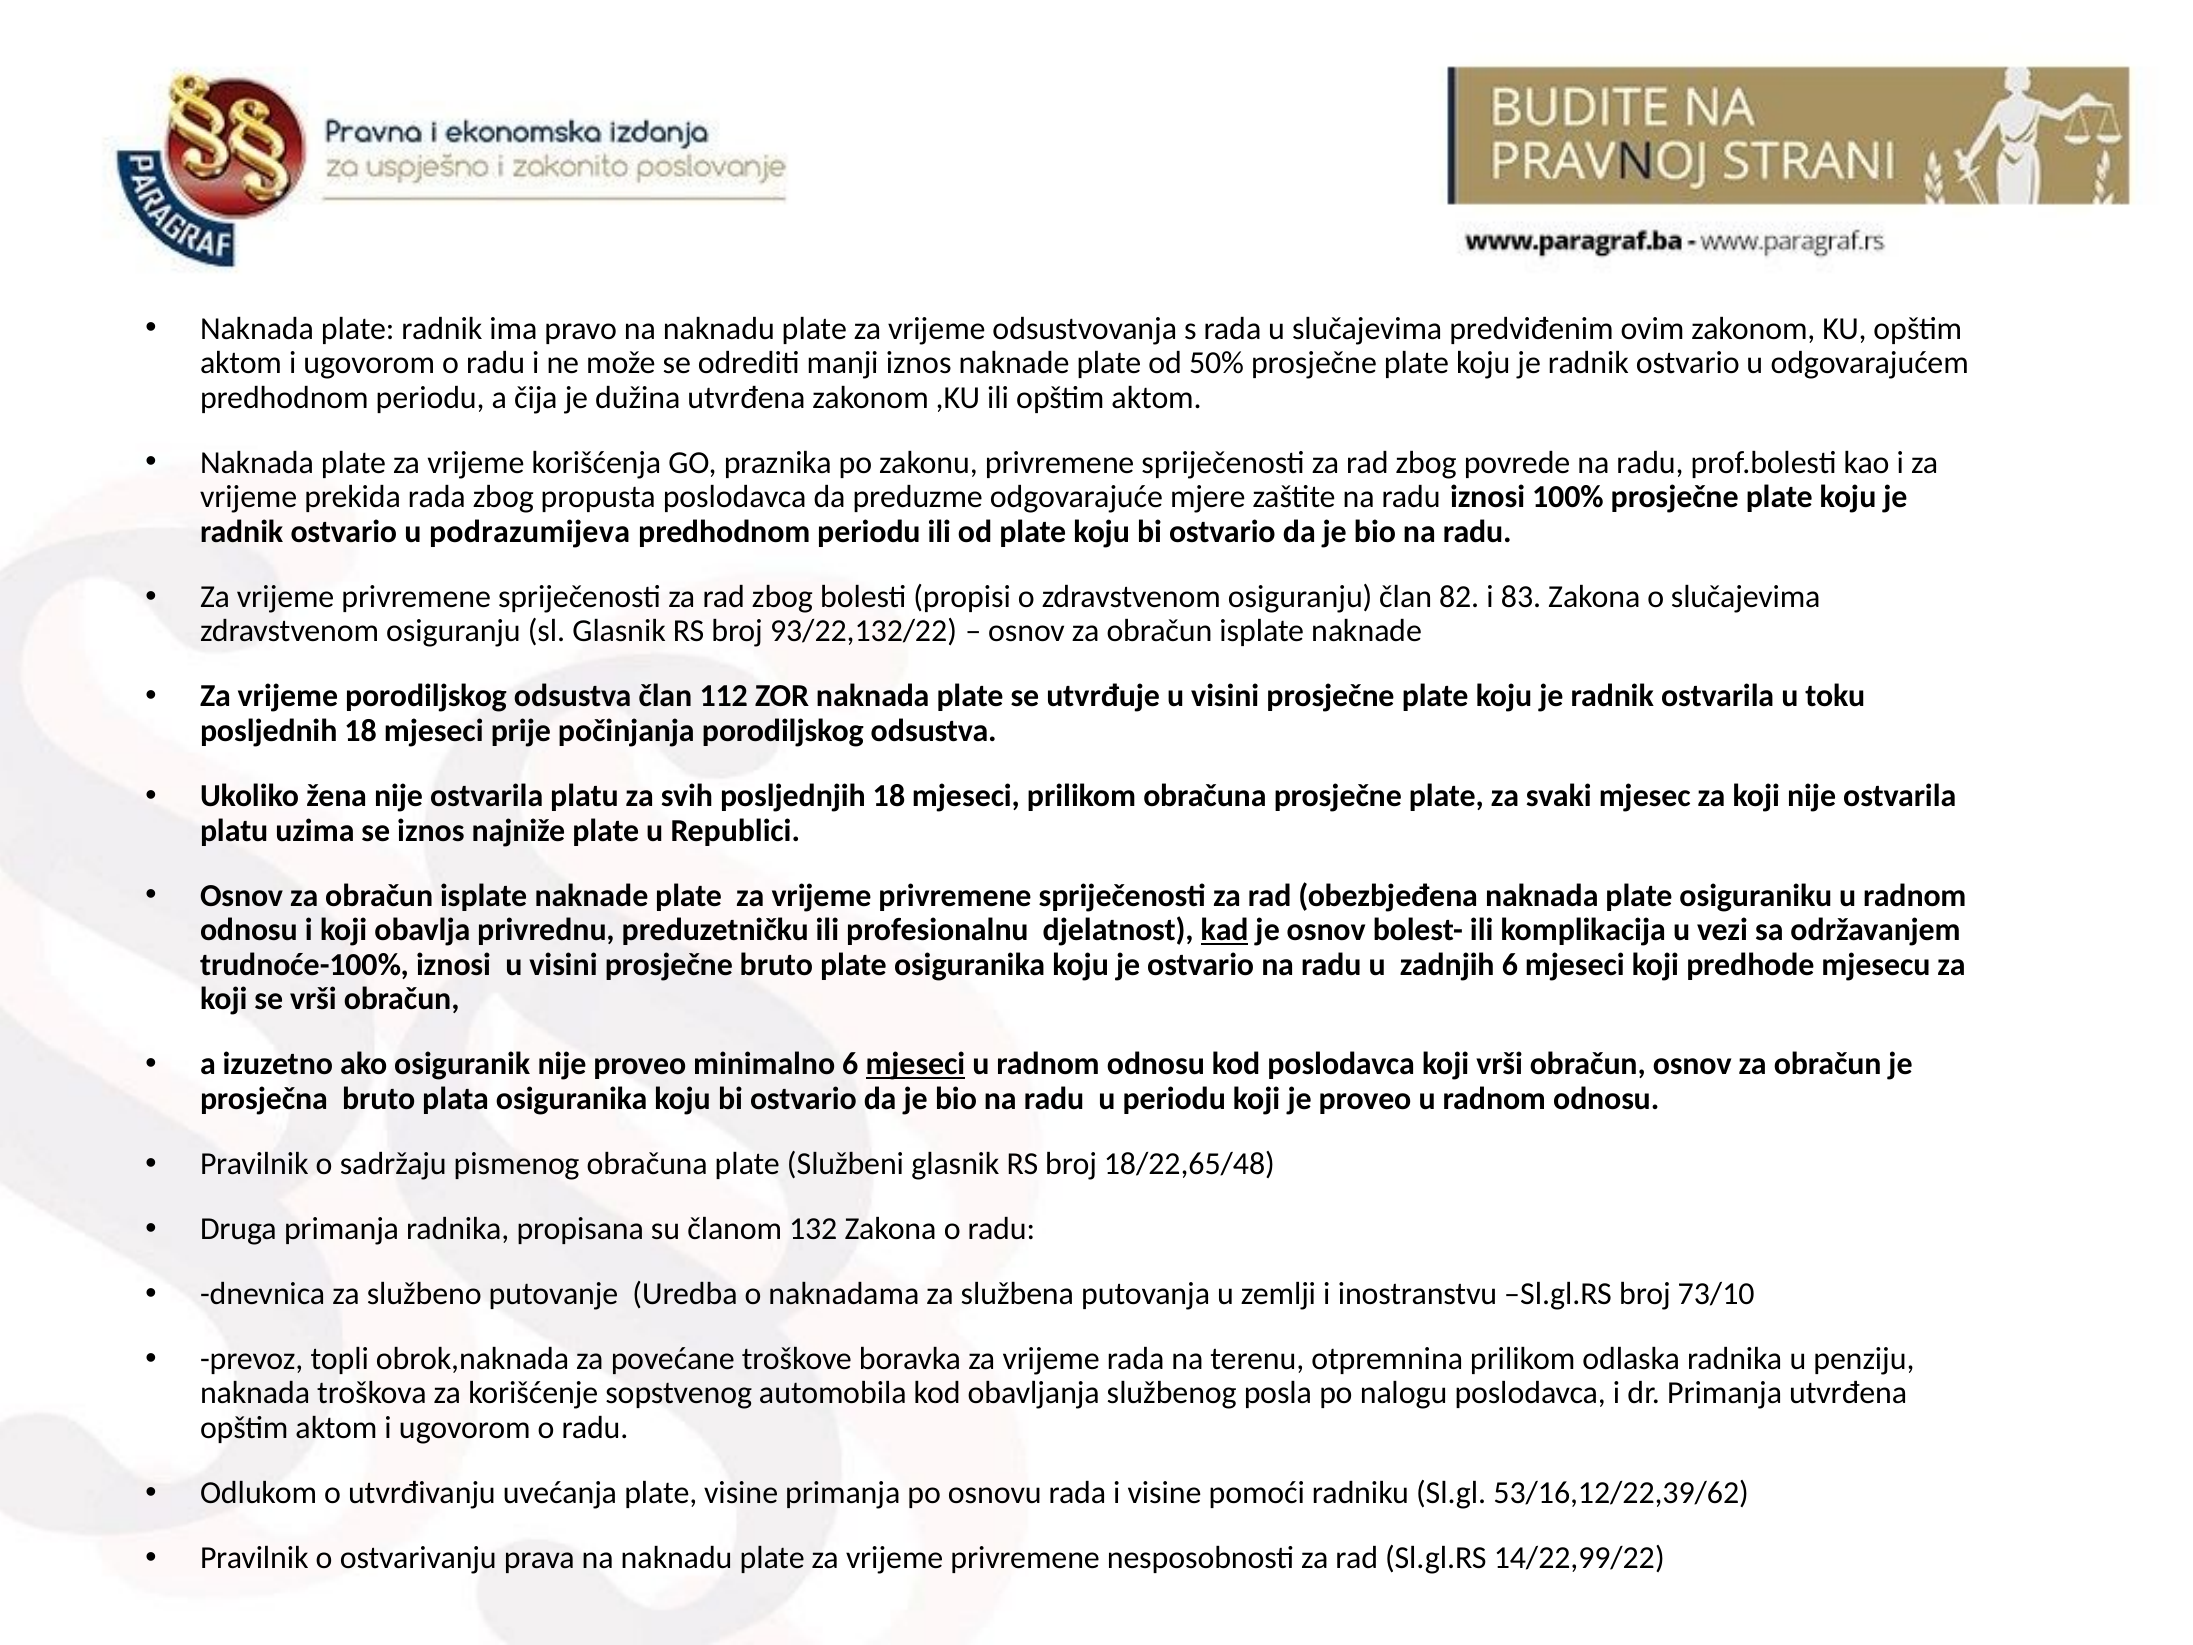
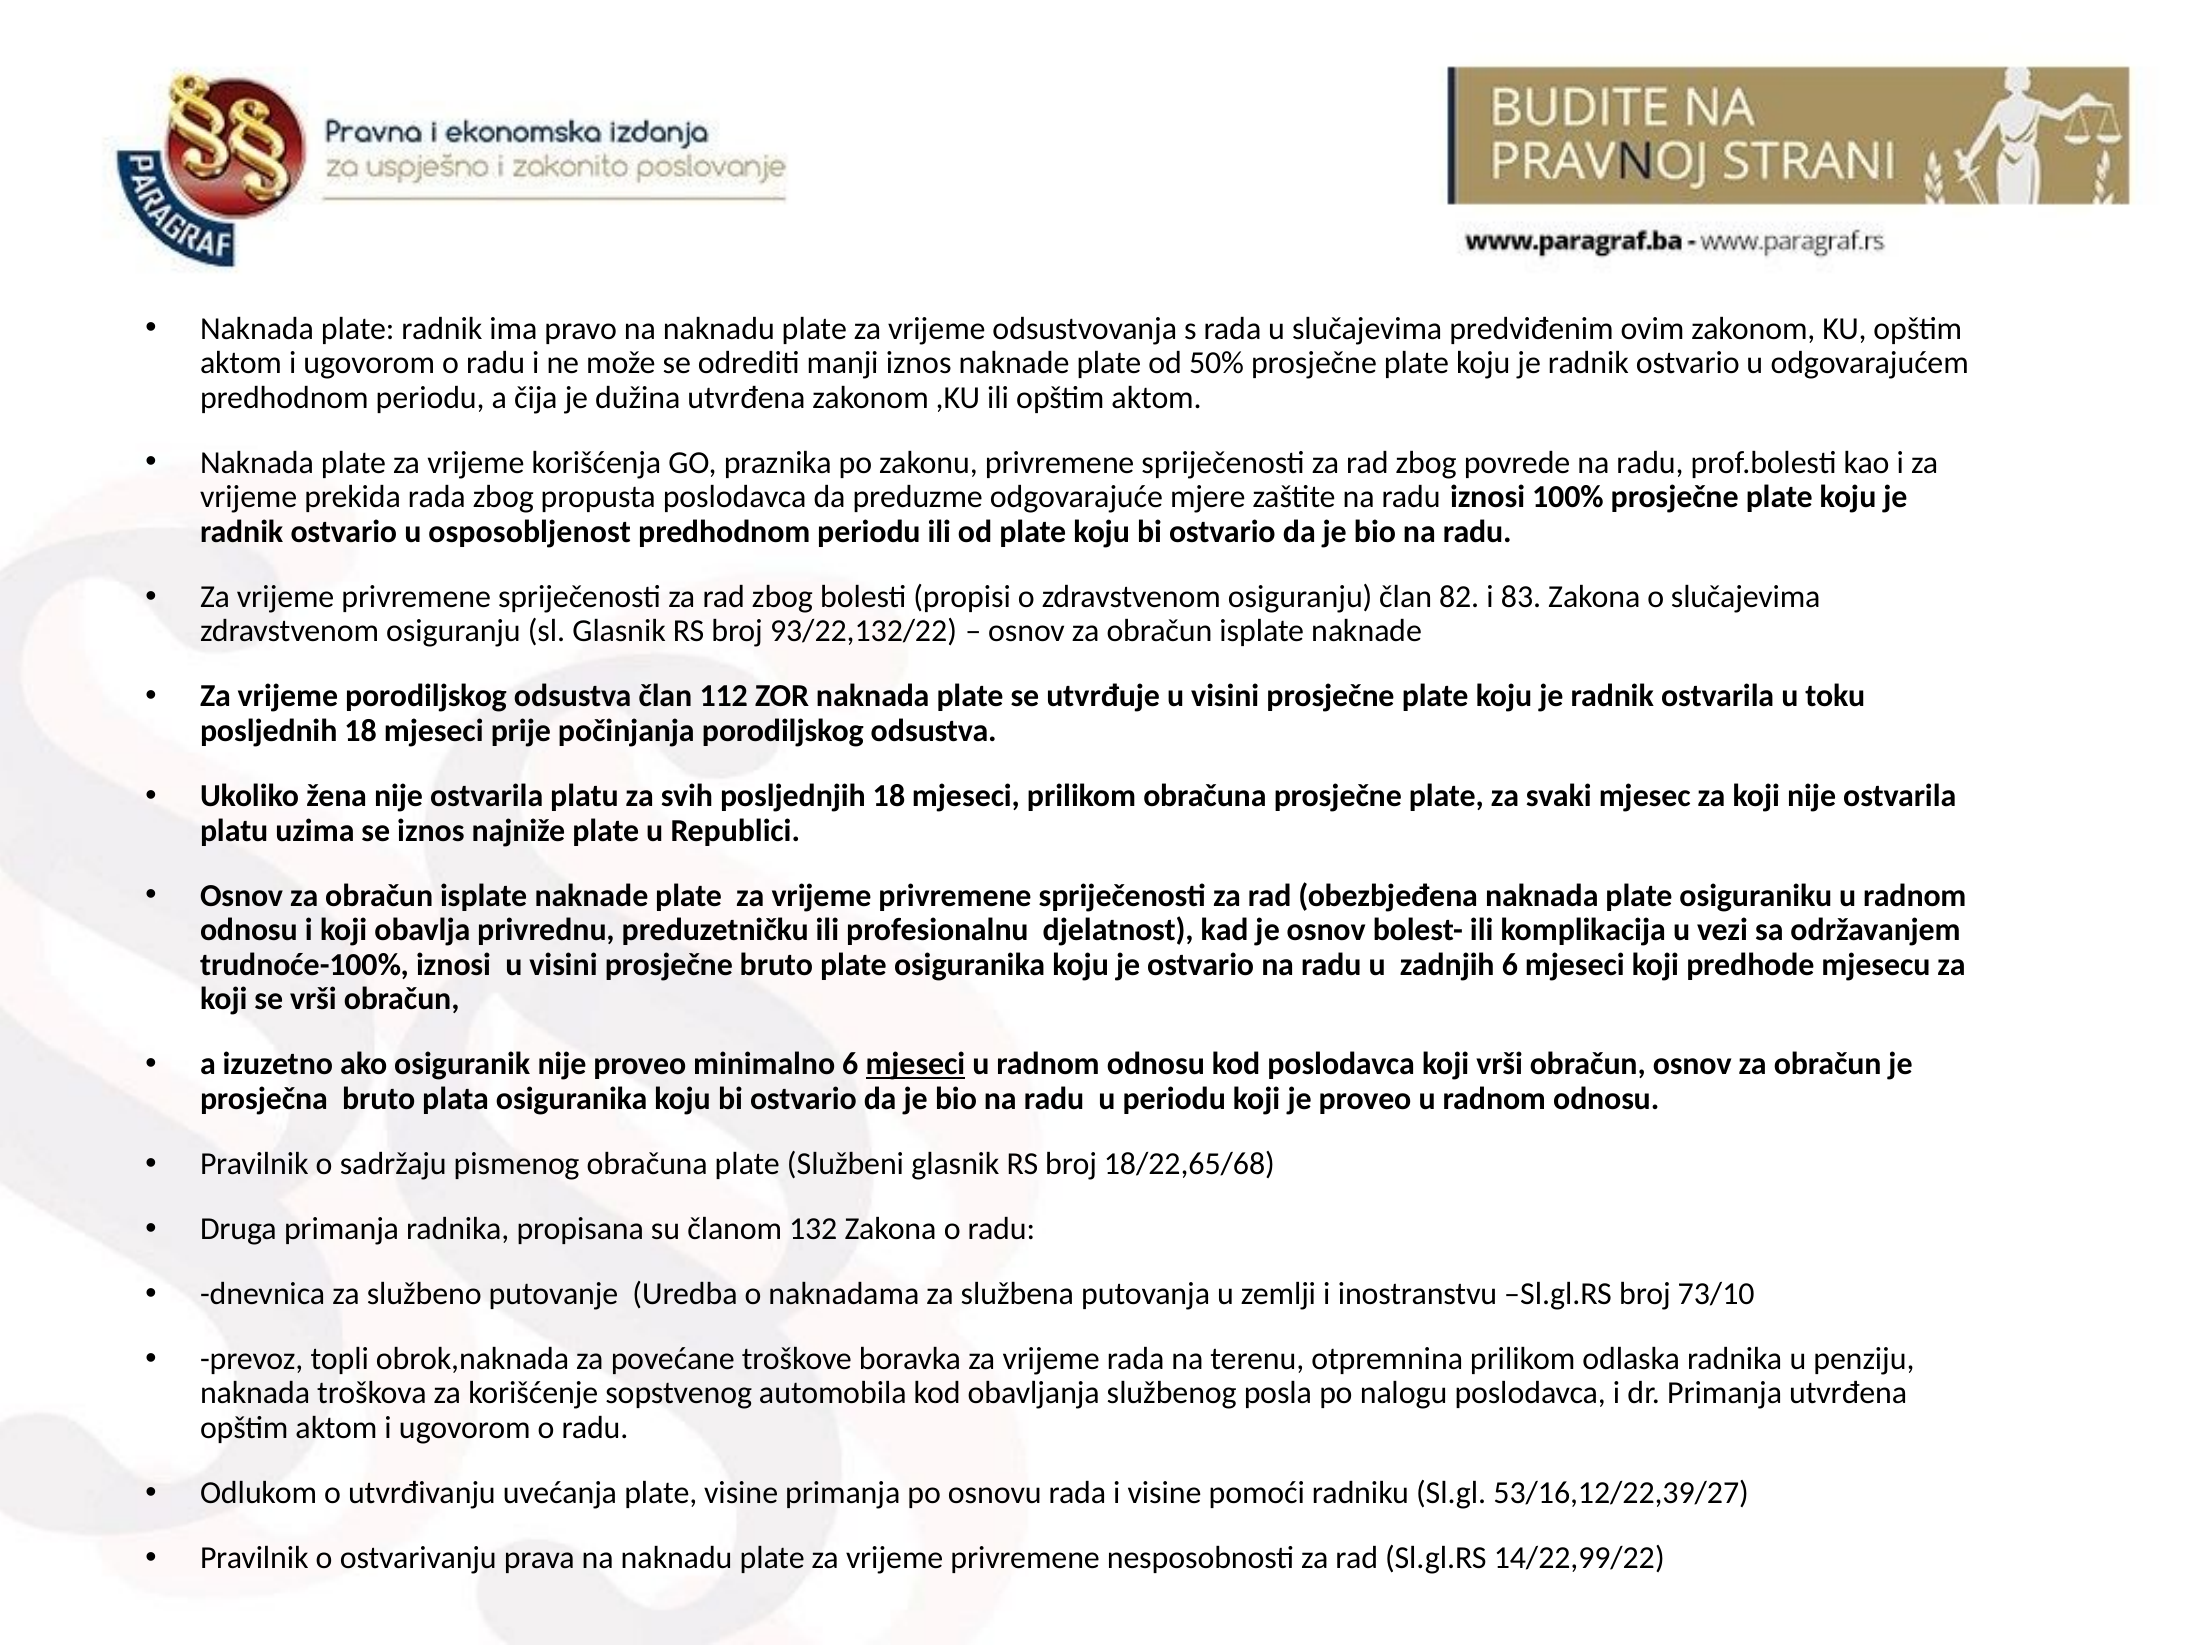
podrazumijeva: podrazumijeva -> osposobljenost (530, 532)
kad underline: present -> none (1225, 930)
18/22,65/48: 18/22,65/48 -> 18/22,65/68 (1189, 1164)
53/16,12/22,39/62: 53/16,12/22,39/62 -> 53/16,12/22,39/27 (1621, 1493)
